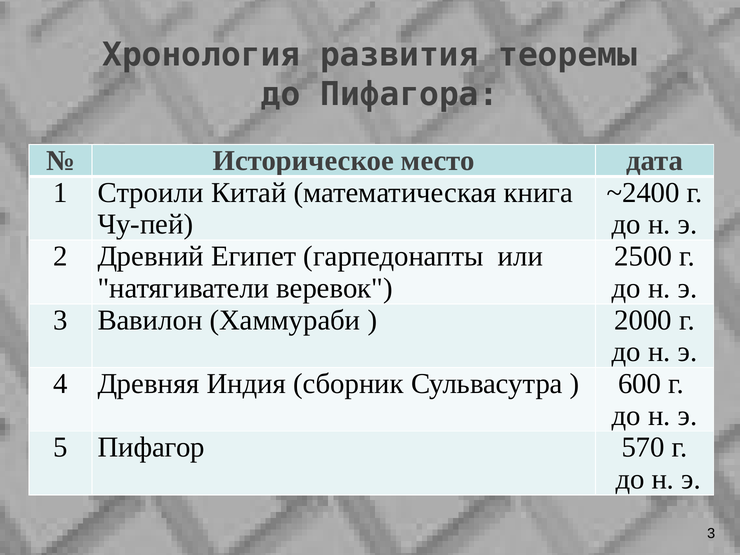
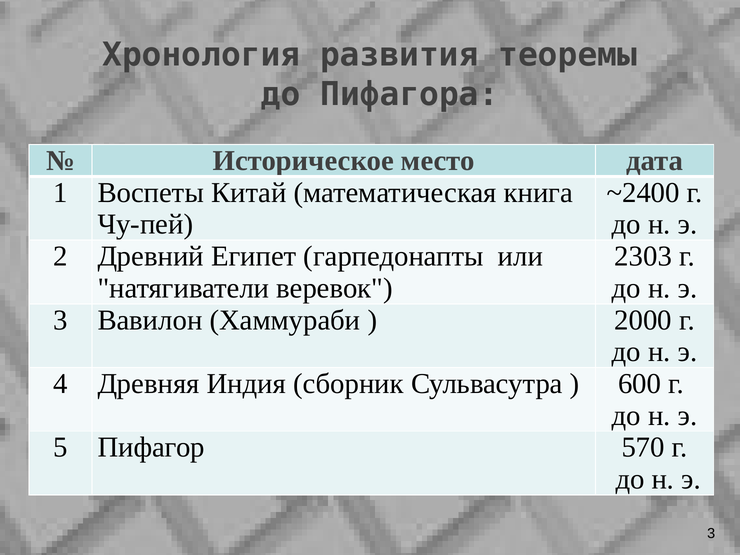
Строили: Строили -> Воспеты (151, 193)
2500: 2500 -> 2303 (643, 256)
